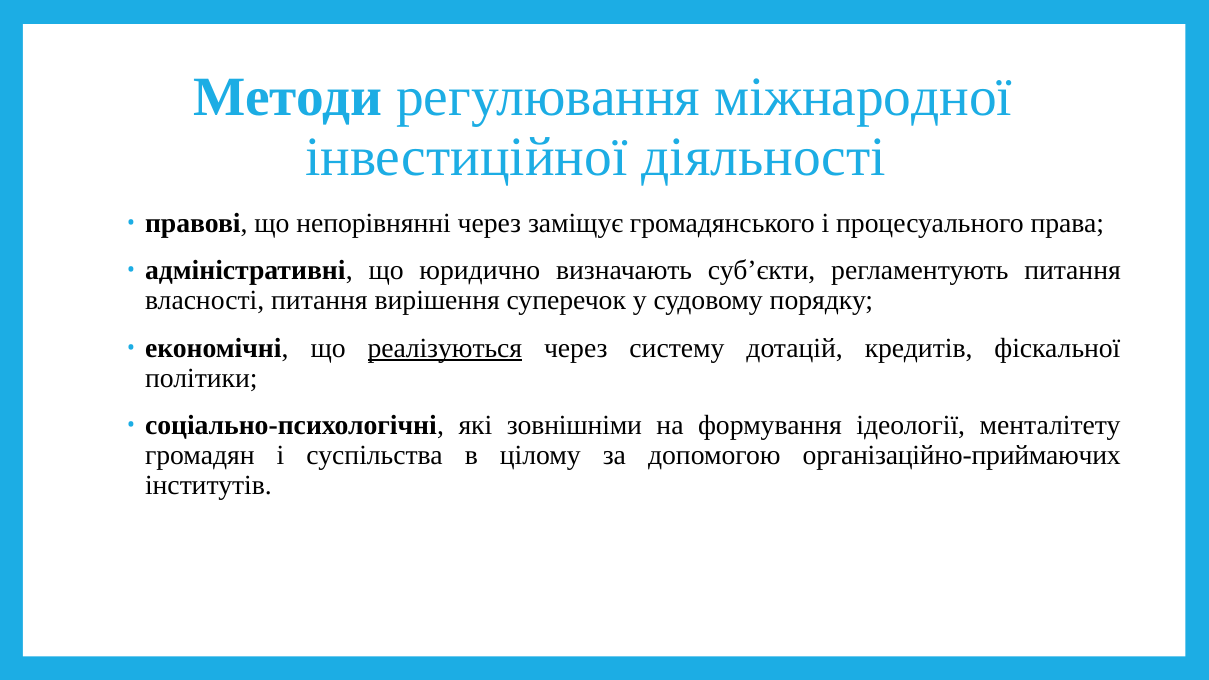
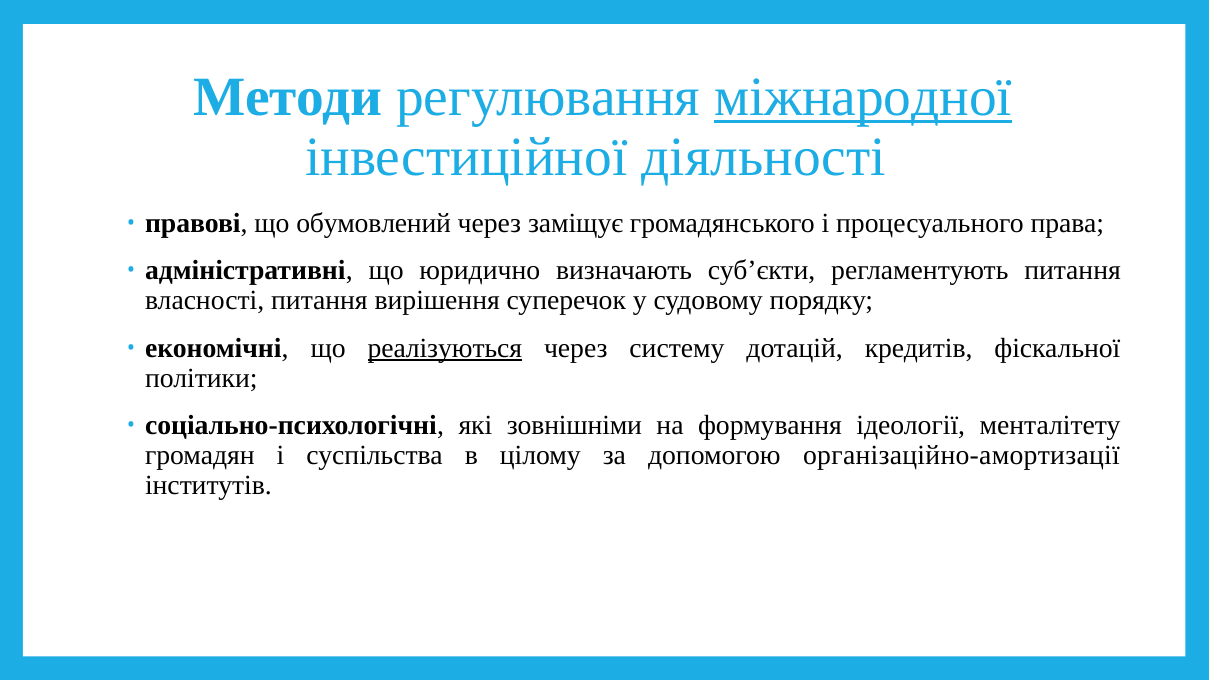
міжнародної underline: none -> present (863, 97)
непорівнянні: непорівнянні -> обумовлений (374, 223)
організаційно-приймаючих: організаційно-приймаючих -> організаційно-амортизації (961, 456)
